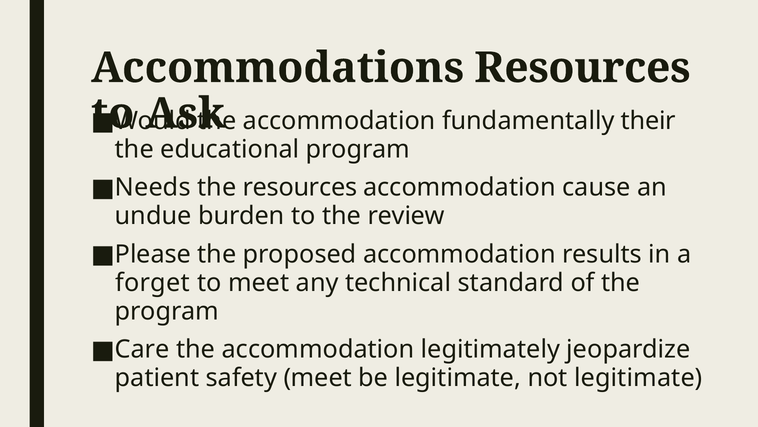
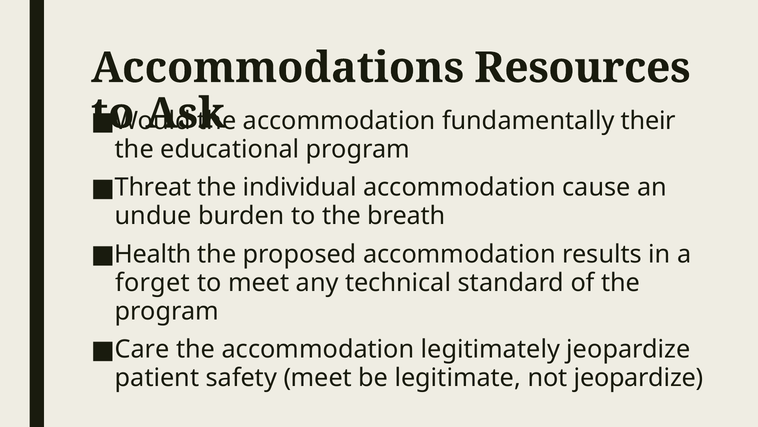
Needs: Needs -> Threat (153, 187)
the resources: resources -> individual (300, 187)
review: review -> breath (406, 216)
Please: Please -> Health (153, 254)
not legitimate: legitimate -> jeopardize (638, 377)
